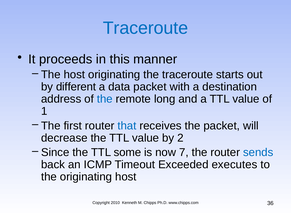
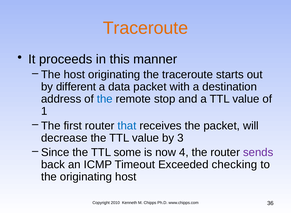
Traceroute colour: blue -> orange (145, 28)
long: long -> stop (165, 99)
2: 2 -> 3 (180, 138)
7: 7 -> 4 (184, 153)
sends colour: blue -> purple (258, 153)
executes: executes -> checking (234, 165)
